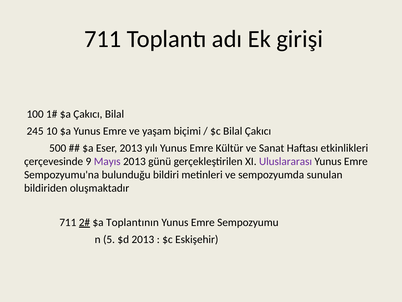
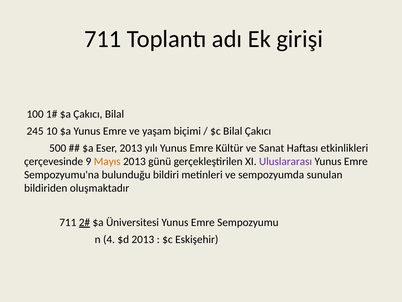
Mayıs colour: purple -> orange (107, 161)
Toplantının: Toplantının -> Üniversitesi (133, 222)
5: 5 -> 4 (109, 239)
